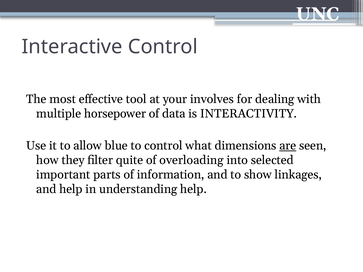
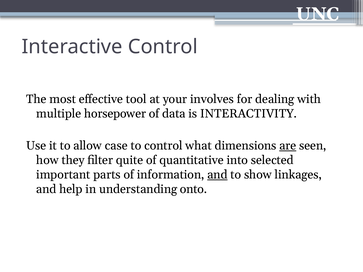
blue: blue -> case (116, 146)
overloading: overloading -> quantitative (192, 160)
and underline: none -> present (217, 175)
understanding help: help -> onto (194, 189)
